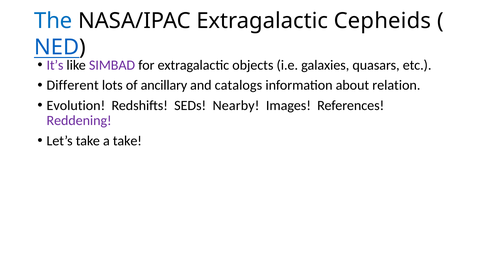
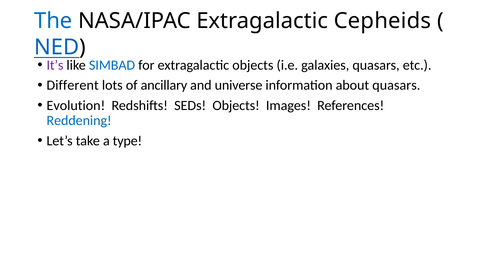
SIMBAD colour: purple -> blue (112, 65)
catalogs: catalogs -> universe (239, 85)
about relation: relation -> quasars (396, 85)
SEDs Nearby: Nearby -> Objects (236, 105)
Reddening colour: purple -> blue (79, 120)
a take: take -> type (127, 141)
